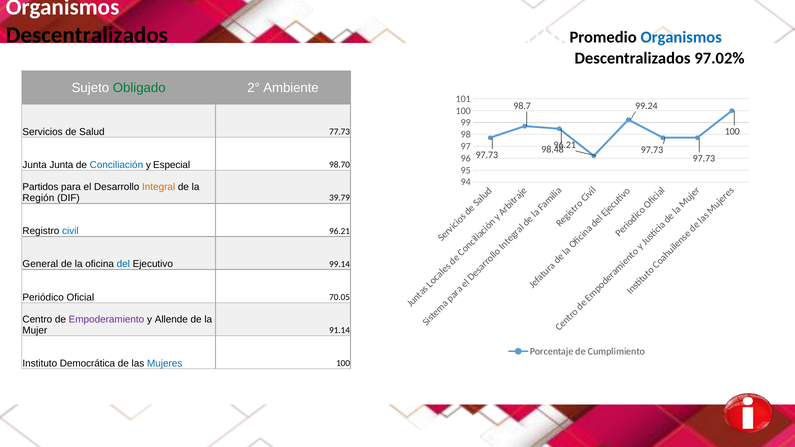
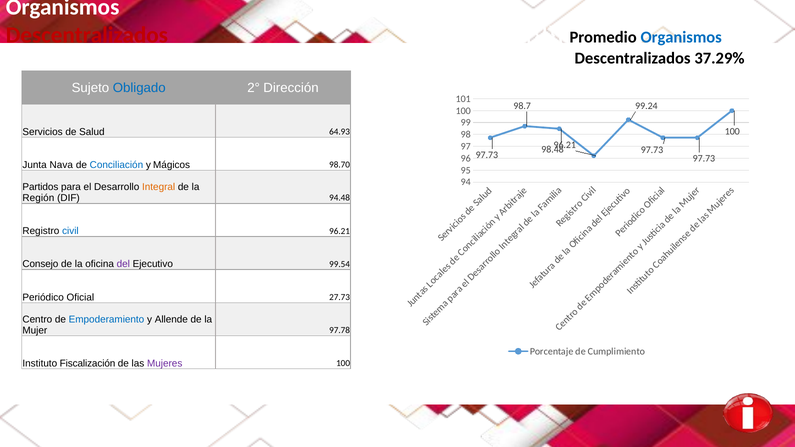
Descentralizados colour: black -> red (87, 35)
97.02%: 97.02% -> 37.29% (719, 59)
Obligado colour: green -> blue (139, 88)
Ambiente: Ambiente -> Dirección (291, 88)
77.73: 77.73 -> 64.93 (340, 132)
Junta Junta: Junta -> Nava (61, 165)
Especial: Especial -> Mágicos (172, 165)
39.79: 39.79 -> 94.48 (340, 198)
General: General -> Consejo (40, 264)
del colour: blue -> purple (123, 264)
99.14: 99.14 -> 99.54 (340, 264)
70.05: 70.05 -> 27.73 (340, 297)
Empoderamiento colour: purple -> blue (106, 319)
91.14: 91.14 -> 97.78 (340, 330)
Democrática: Democrática -> Fiscalización (88, 364)
Mujeres colour: blue -> purple (165, 364)
